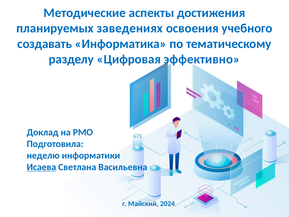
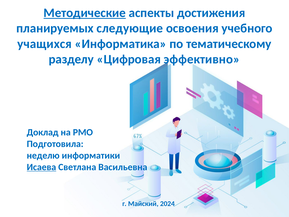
Методические underline: none -> present (85, 13)
заведениях: заведениях -> следующие (130, 28)
создавать: создавать -> учащихся (45, 44)
